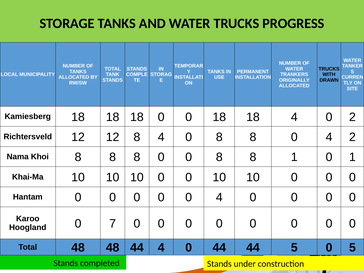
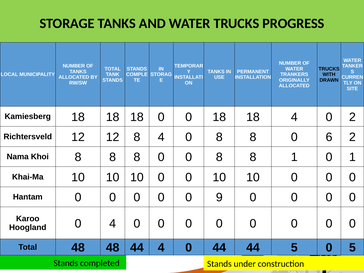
8 0 4: 4 -> 6 (329, 137)
0 0 4: 4 -> 9 (219, 197)
0 7: 7 -> 4 (113, 224)
